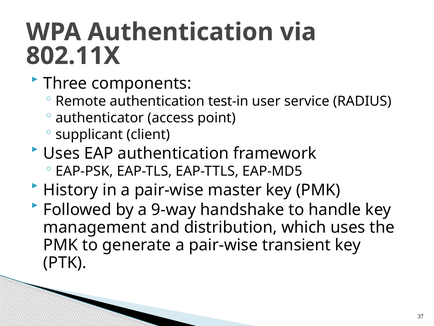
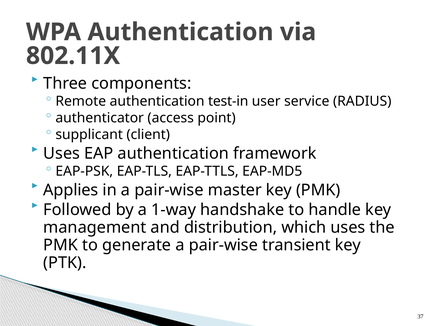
History: History -> Applies (71, 190)
9-way: 9-way -> 1-way (174, 209)
